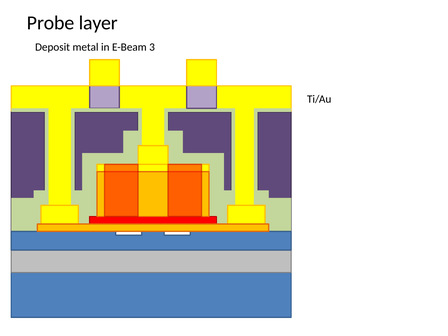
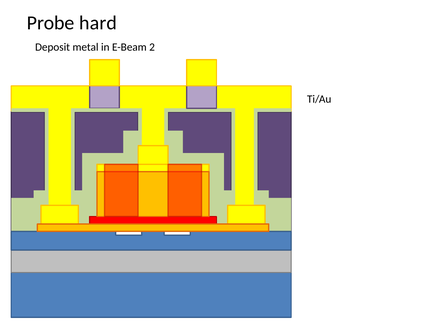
layer: layer -> hard (98, 23)
3: 3 -> 2 (152, 47)
